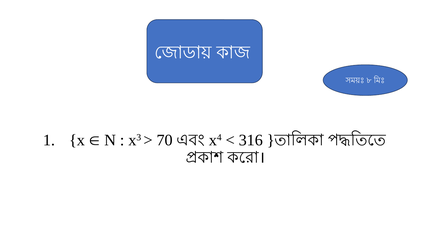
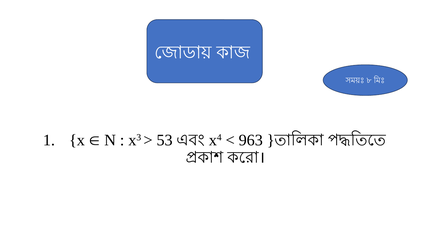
70: 70 -> 53 (165, 140)
316: 316 -> 963 (251, 140)
